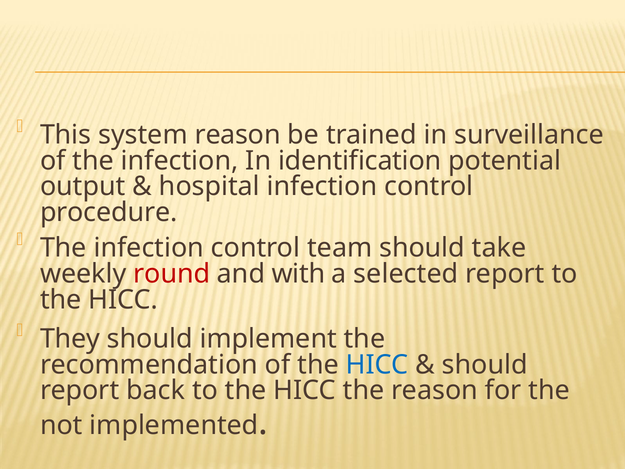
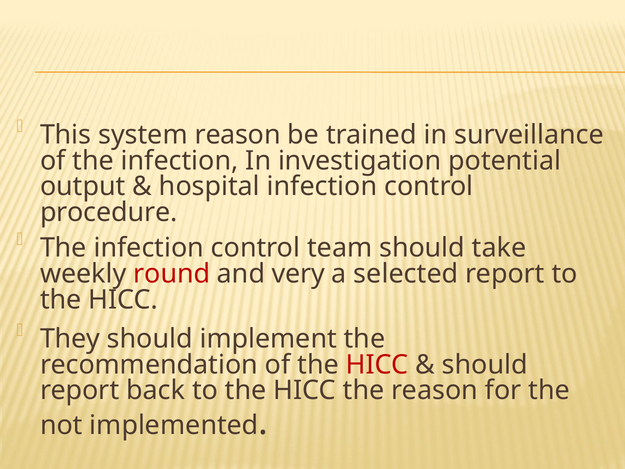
identification: identification -> investigation (360, 161)
with: with -> very (298, 274)
HICC colour: blue -> red (377, 365)
